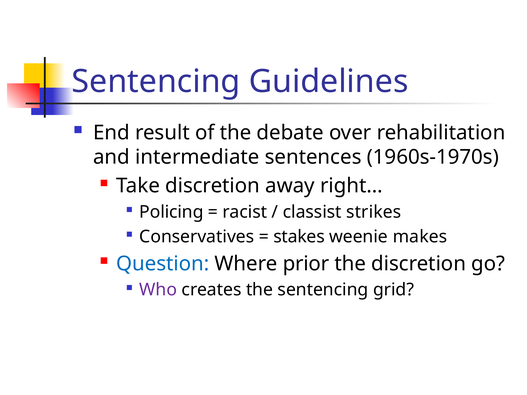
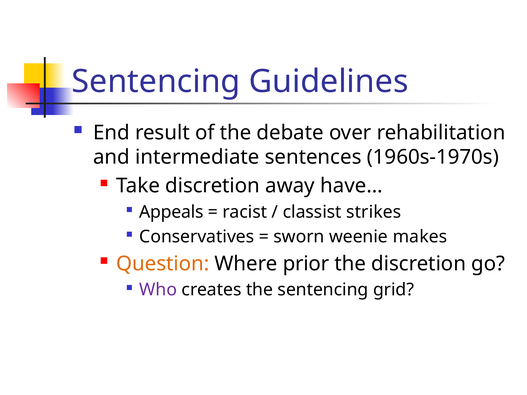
right…: right… -> have… (351, 186)
Policing: Policing -> Appeals (171, 212)
stakes: stakes -> sworn (299, 237)
Question colour: blue -> orange (163, 264)
